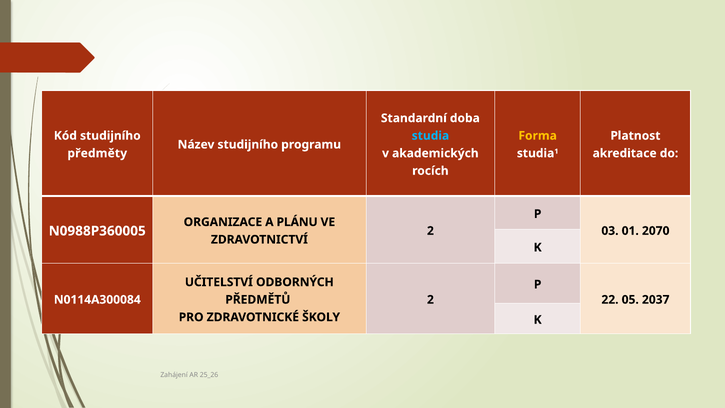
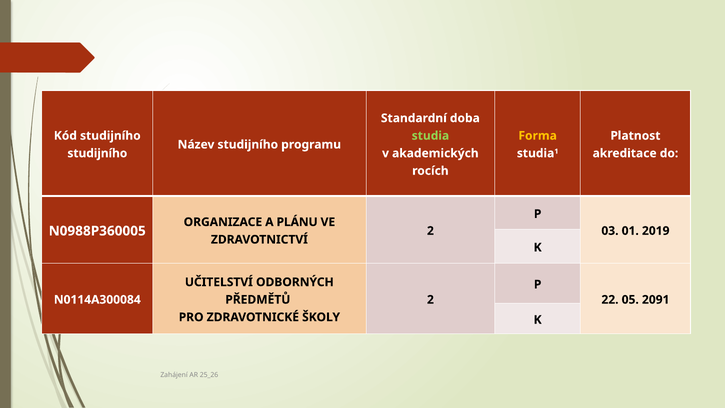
studia colour: light blue -> light green (430, 136)
předměty: předměty -> studijního (97, 153)
2070: 2070 -> 2019 (656, 231)
2037: 2037 -> 2091 (656, 300)
